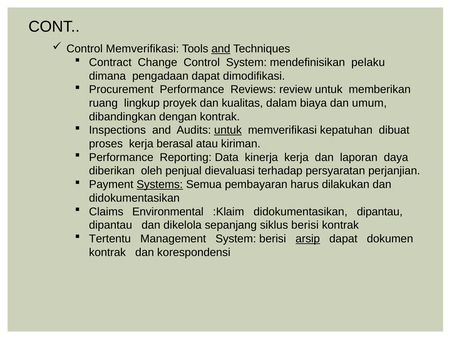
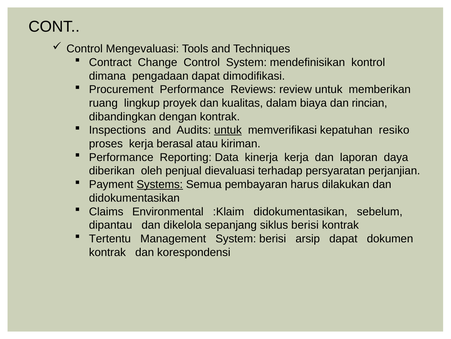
Control Memverifikasi: Memverifikasi -> Mengevaluasi (142, 49)
and underline: present -> none (221, 49)
pelaku: pelaku -> kontrol (368, 62)
umum: umum -> rincian (370, 103)
dibuat: dibuat -> resiko (394, 130)
didokumentasikan dipantau: dipantau -> sebelum (380, 211)
arsip underline: present -> none (308, 238)
